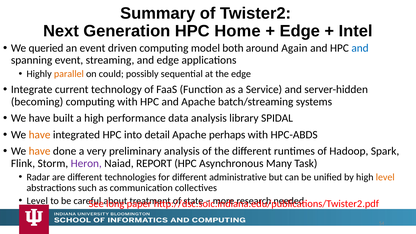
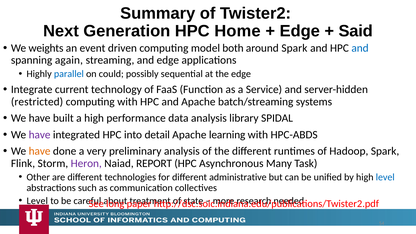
Intel: Intel -> Said (356, 31)
queried: queried -> weights (46, 48)
around Again: Again -> Spark (294, 48)
spanning event: event -> again (69, 60)
parallel colour: orange -> blue (69, 74)
becoming: becoming -> restricted (37, 102)
have colour: orange -> purple (40, 135)
perhaps: perhaps -> learning (227, 135)
Radar: Radar -> Other (38, 177)
level colour: orange -> blue (385, 177)
